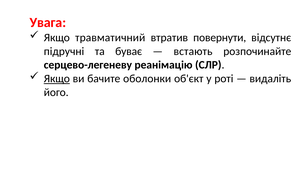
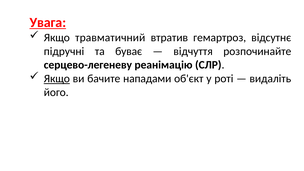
Увага underline: none -> present (48, 23)
повернути: повернути -> гемартроз (220, 38)
встають: встають -> відчуття (193, 51)
оболонки: оболонки -> нападами (147, 79)
